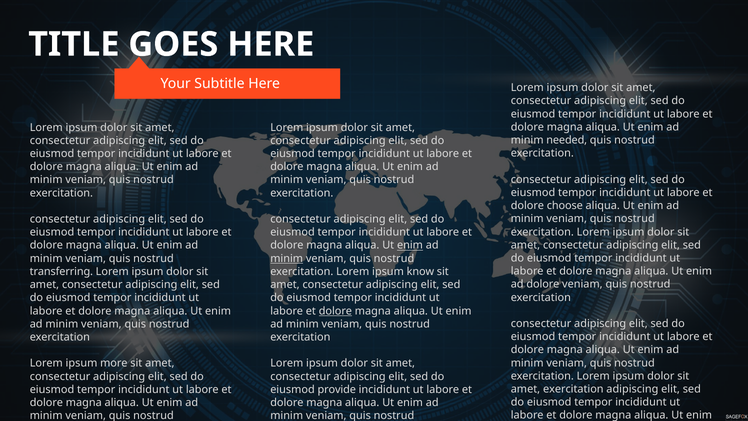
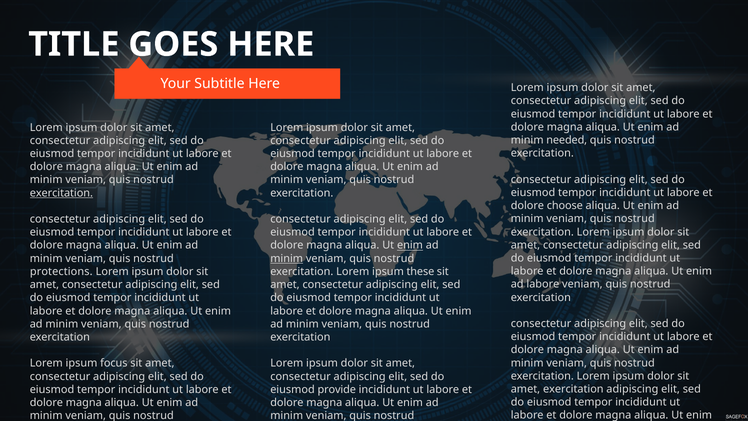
exercitation underline: none -> present (61, 193)
transferring: transferring -> protections (61, 271)
know: know -> these (420, 271)
ad dolore: dolore -> labore (543, 284)
dolore underline: present -> none (335, 311)
more: more -> focus (114, 363)
